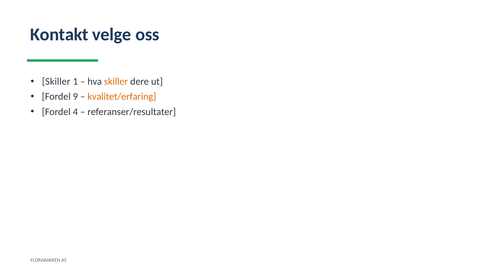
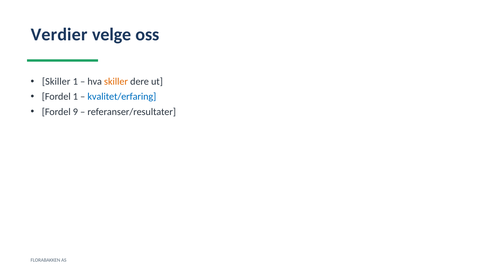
Kontakt: Kontakt -> Verdier (59, 34)
Fordel 9: 9 -> 1 (75, 97)
kvalitet/erfaring colour: orange -> blue (122, 97)
4: 4 -> 9 (75, 112)
